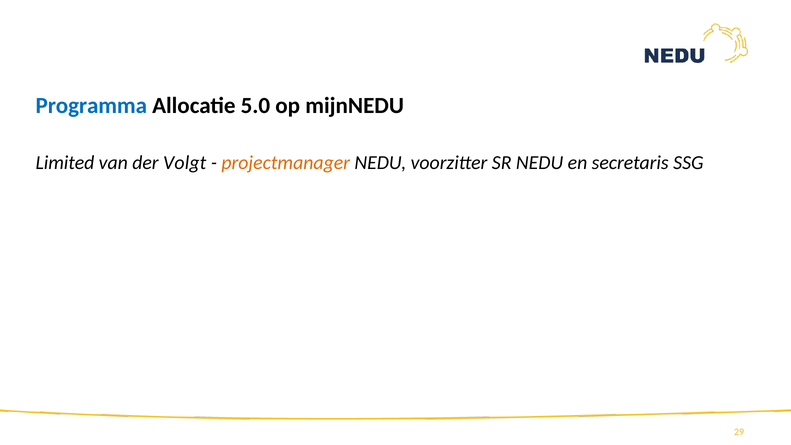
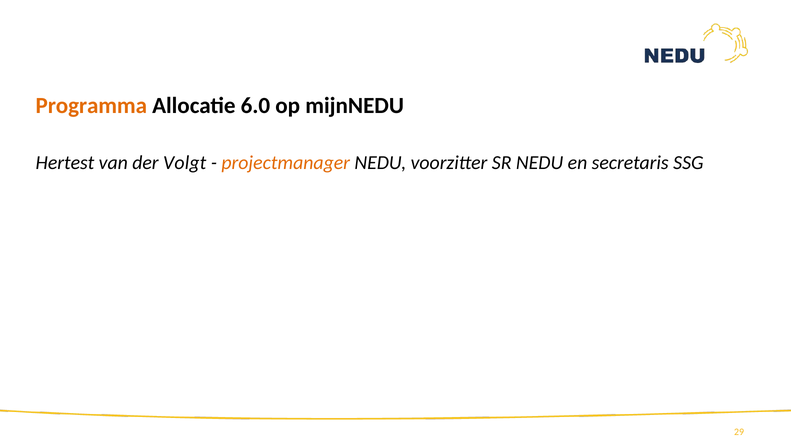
Programma colour: blue -> orange (91, 106)
5.0: 5.0 -> 6.0 (255, 106)
Limited: Limited -> Hertest (65, 163)
